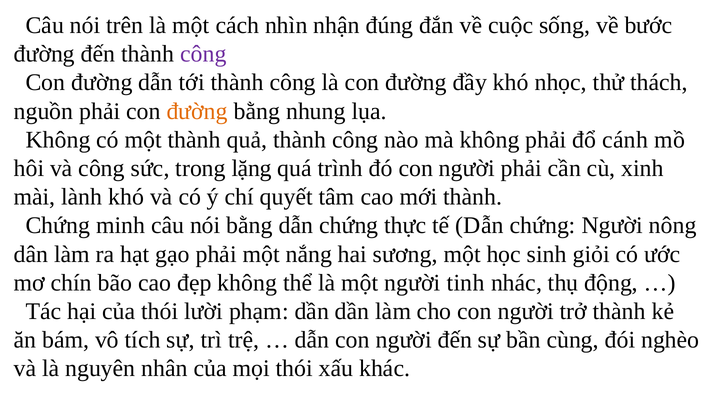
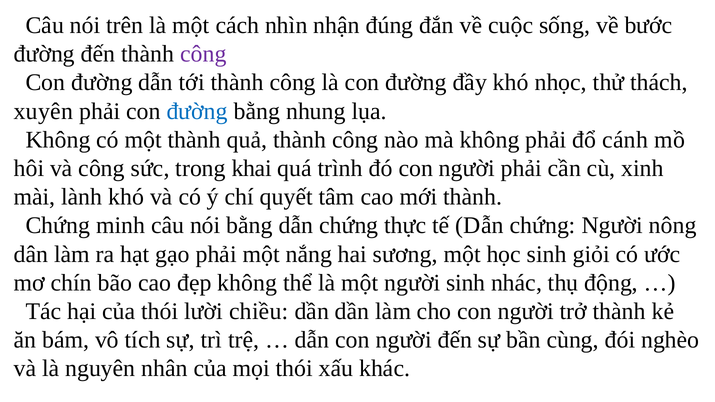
nguồn: nguồn -> xuyên (43, 111)
đường colour: orange -> blue (197, 111)
lặng: lặng -> khai (252, 168)
người tinh: tinh -> sinh (466, 283)
phạm: phạm -> chiều (259, 312)
